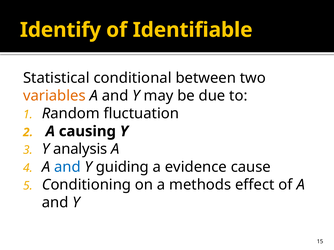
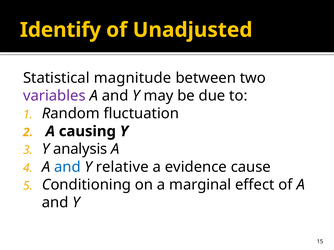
Identifiable: Identifiable -> Unadjusted (193, 30)
conditional: conditional -> magnitude (133, 78)
variables colour: orange -> purple (54, 96)
guiding: guiding -> relative (122, 167)
methods: methods -> marginal (200, 185)
